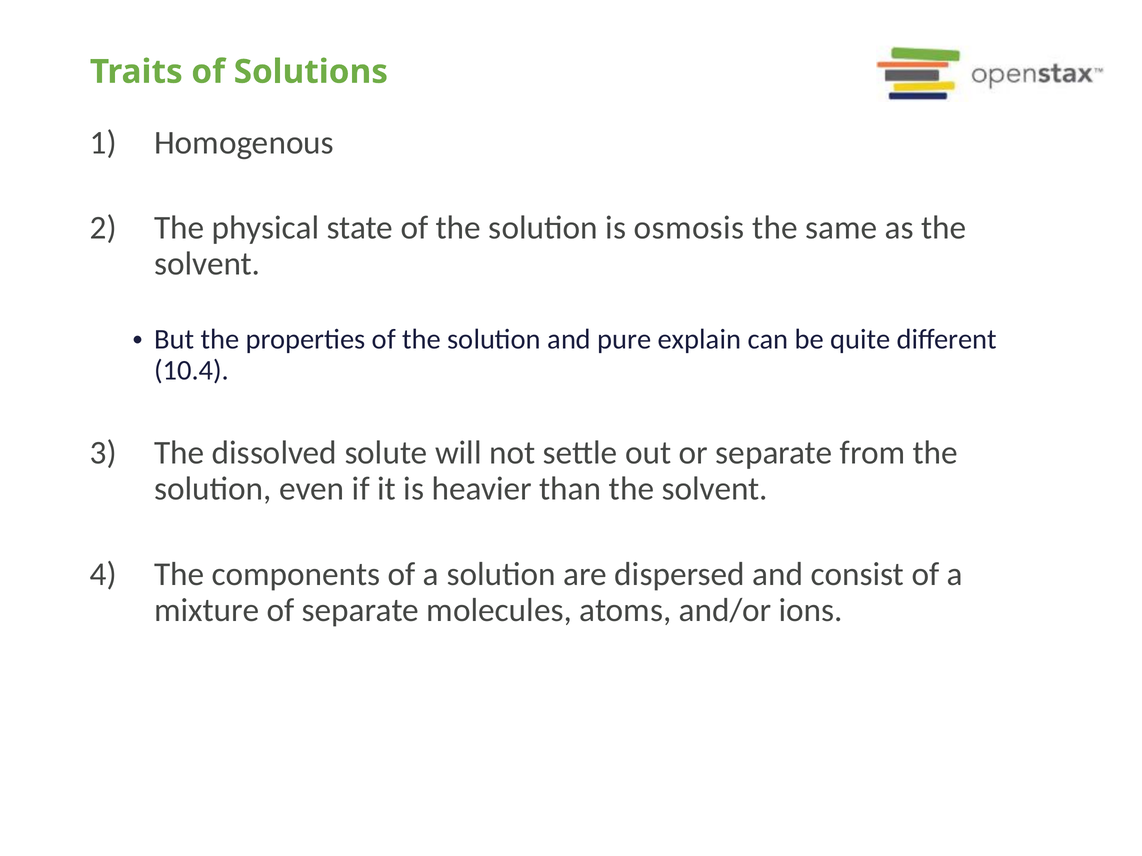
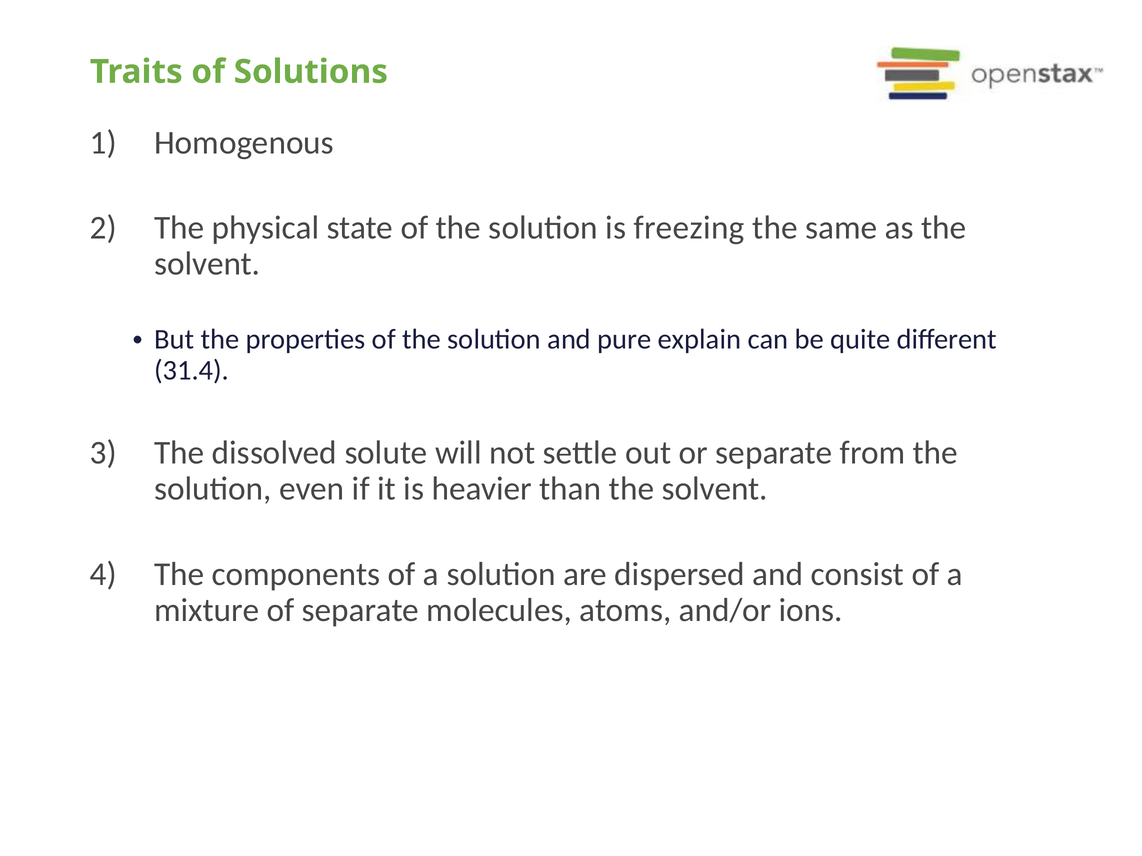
osmosis: osmosis -> freezing (689, 228)
10.4: 10.4 -> 31.4 (192, 371)
